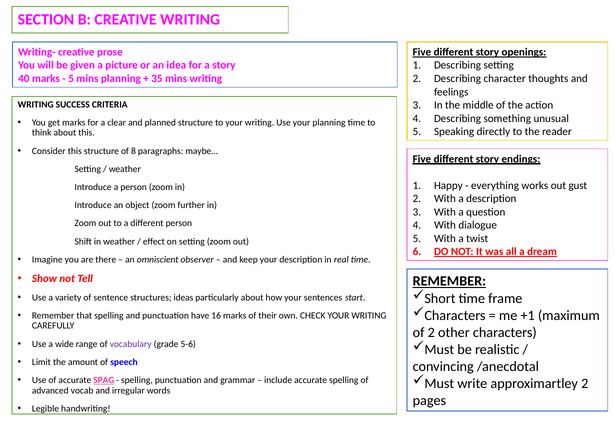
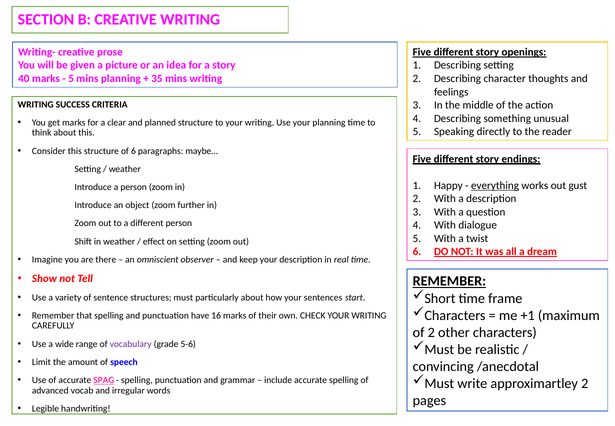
of 8: 8 -> 6 (133, 151)
everything underline: none -> present (495, 185)
structures ideas: ideas -> must (183, 297)
